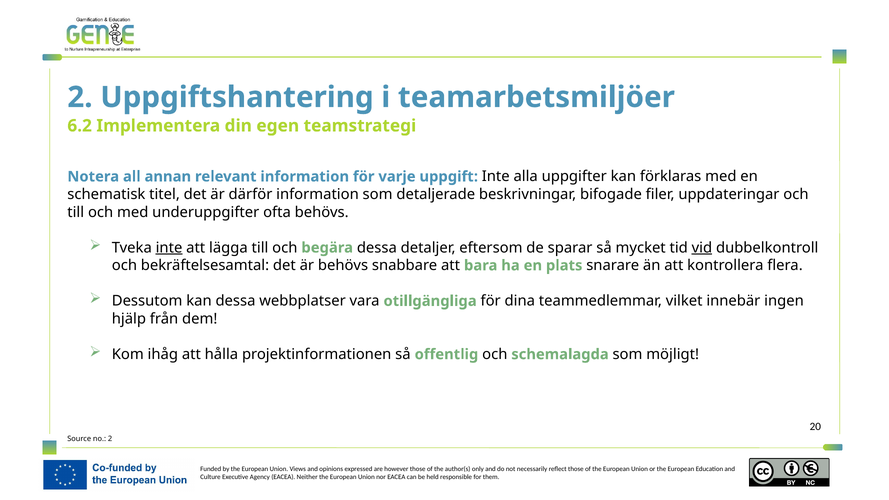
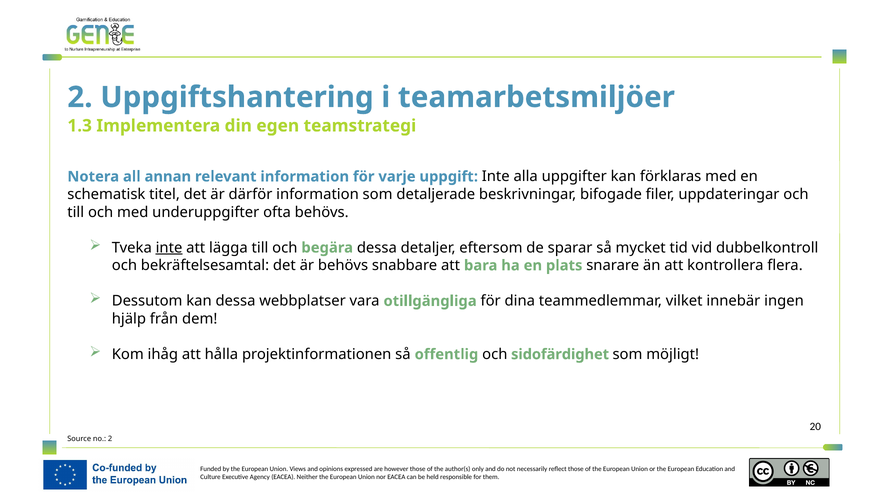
6.2: 6.2 -> 1.3 (80, 126)
vid underline: present -> none (702, 248)
schemalagda: schemalagda -> sidofärdighet (560, 354)
